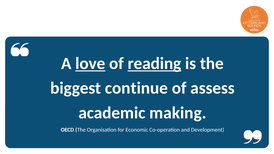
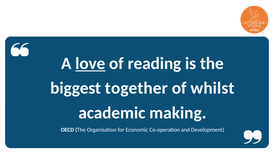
reading underline: present -> none (154, 64)
continue: continue -> together (136, 88)
assess: assess -> whilst (212, 88)
